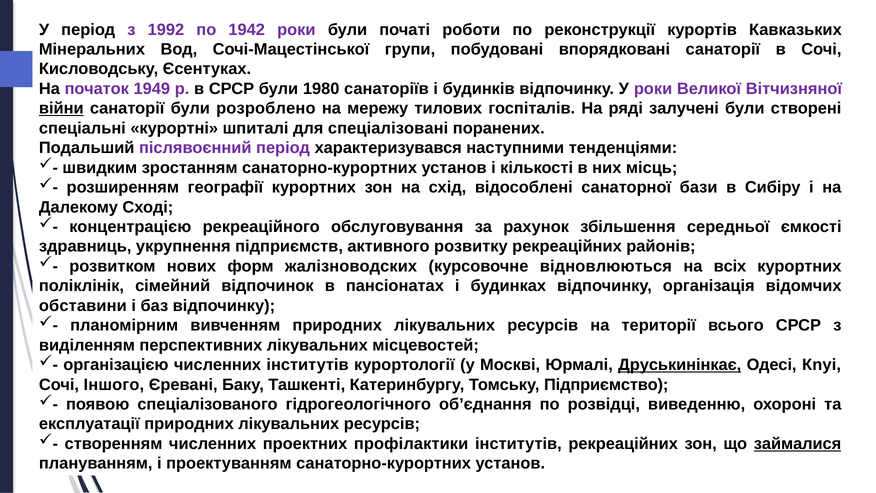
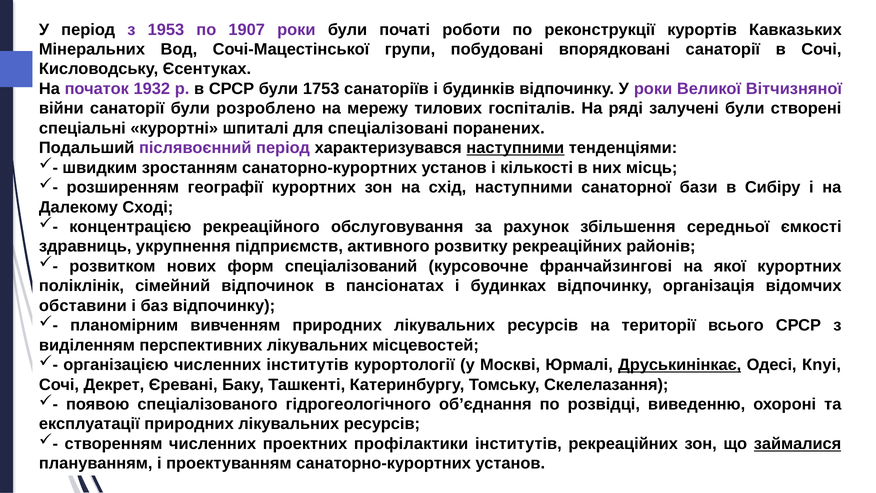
1992: 1992 -> 1953 (166, 30)
1942: 1942 -> 1907 (247, 30)
1949: 1949 -> 1932 (152, 89)
1980: 1980 -> 1753 (321, 89)
війни underline: present -> none (61, 108)
наступними underline: none -> present (515, 148)
схід відособлені: відособлені -> наступними (524, 187)
жалізноводских: жалізноводских -> спеціалізований (351, 266)
відновлюються: відновлюються -> франчайзингові (606, 266)
всіх: всіх -> якої (730, 266)
Іншого: Іншого -> Декрет (114, 384)
Підприємство: Підприємство -> Скелелазання (606, 384)
